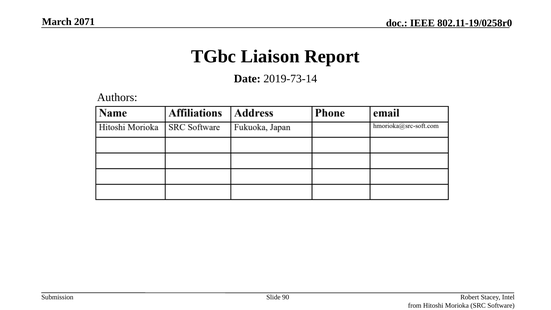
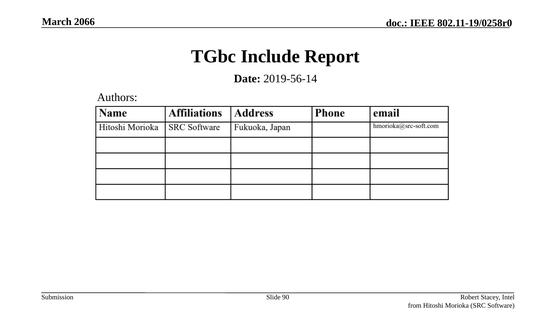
2071: 2071 -> 2066 (84, 22)
Liaison: Liaison -> Include (270, 56)
2019-73-14: 2019-73-14 -> 2019-56-14 (290, 79)
